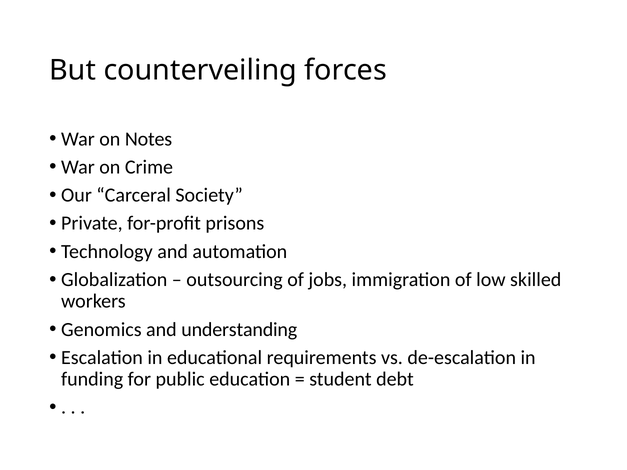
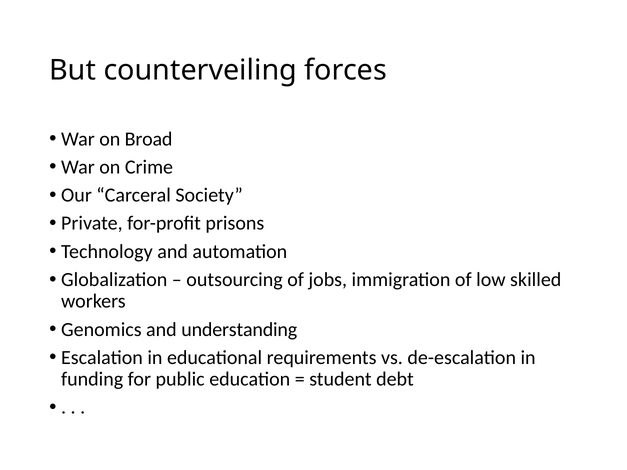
Notes: Notes -> Broad (149, 139)
